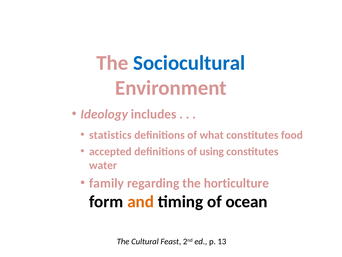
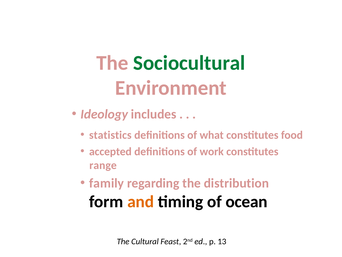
Sociocultural colour: blue -> green (189, 63)
using: using -> work (212, 151)
water: water -> range (103, 165)
horticulture: horticulture -> distribution (236, 183)
